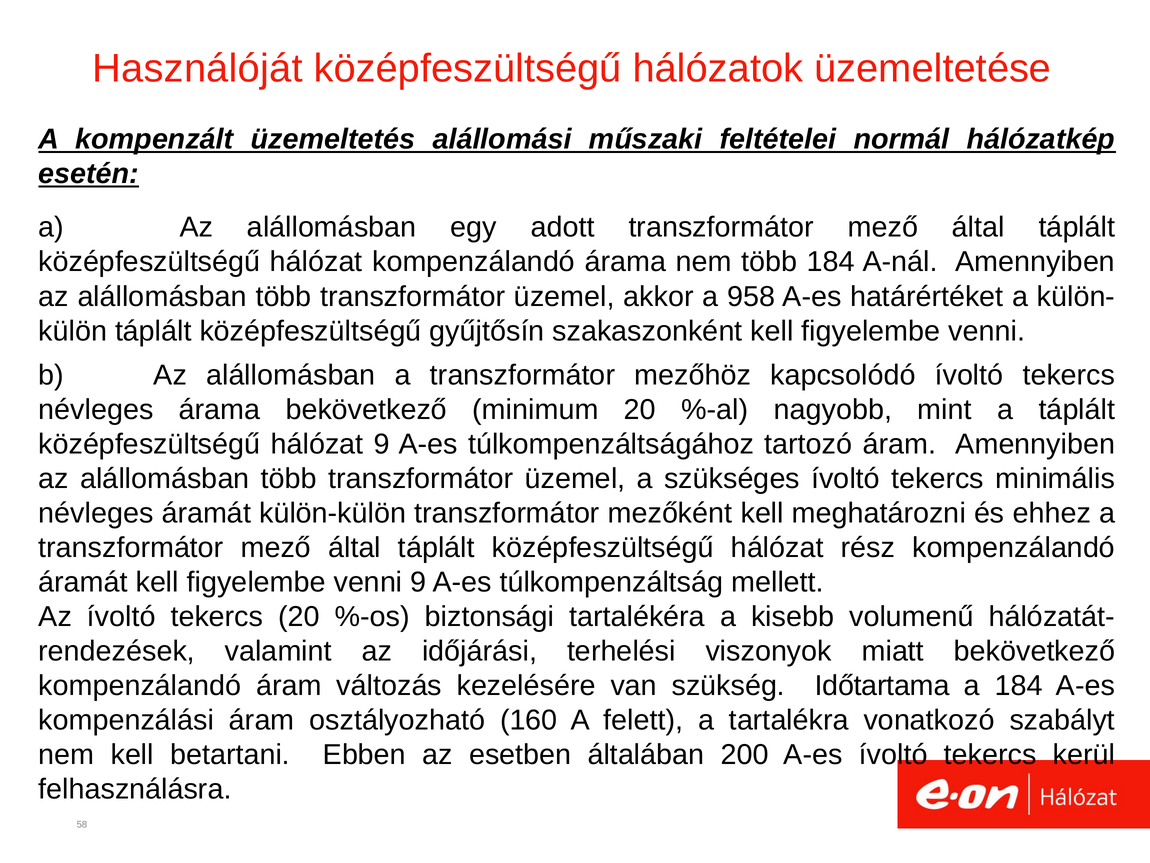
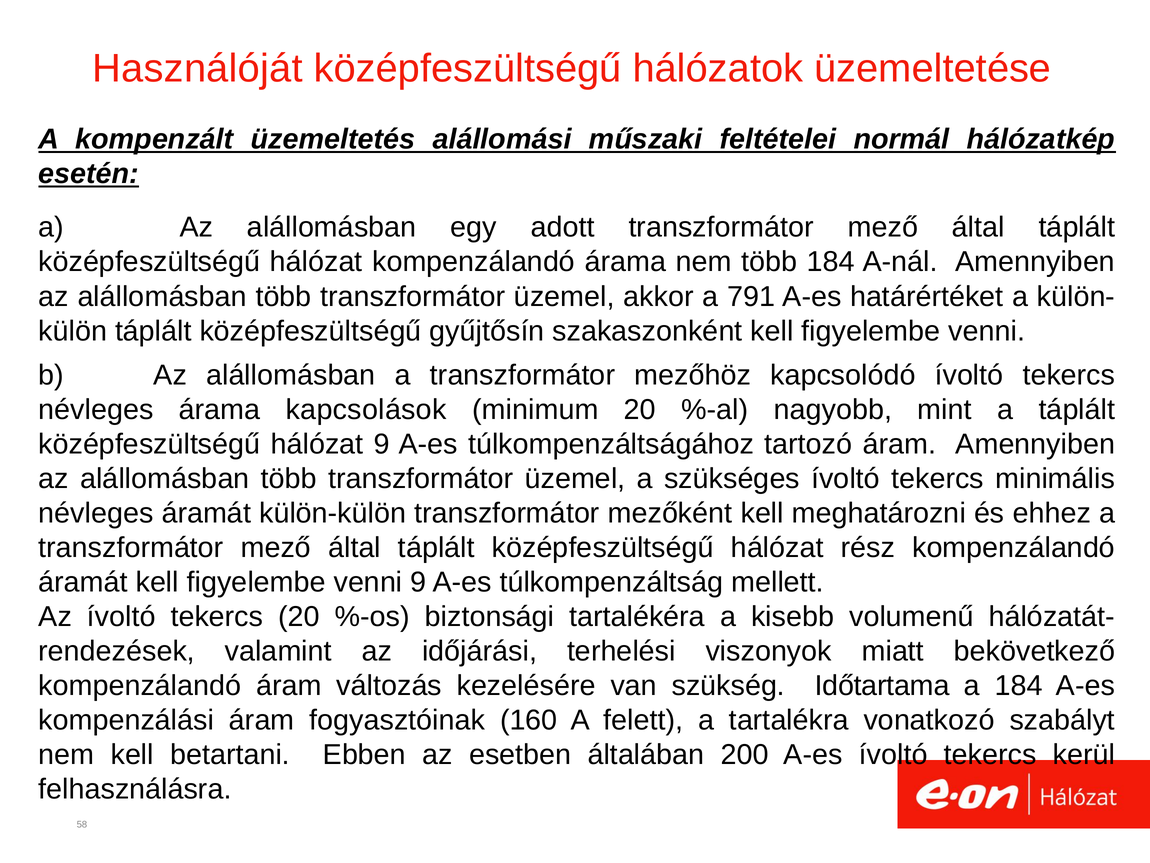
958: 958 -> 791 (751, 296)
árama bekövetkező: bekövetkező -> kapcsolások (366, 409)
osztályozható: osztályozható -> fogyasztóinak (397, 720)
